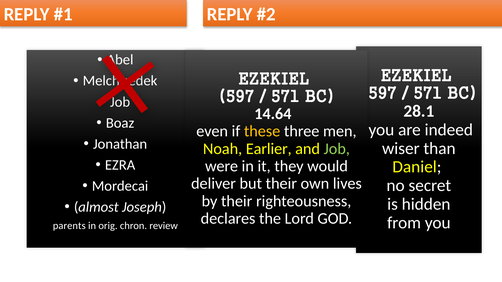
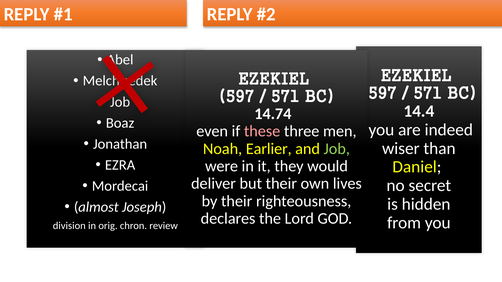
28.1: 28.1 -> 14.4 (419, 111)
14.64: 14.64 -> 14.74 (273, 114)
these colour: yellow -> pink (262, 131)
parents: parents -> division (69, 226)
